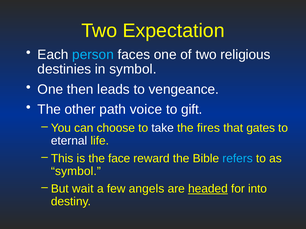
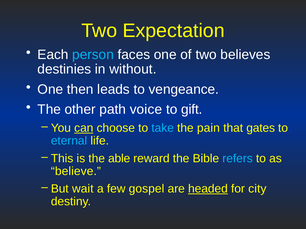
religious: religious -> believes (245, 55)
in symbol: symbol -> without (133, 69)
can underline: none -> present (84, 128)
take colour: white -> light blue (163, 128)
fires: fires -> pain (208, 128)
eternal colour: white -> light blue (69, 141)
face: face -> able (119, 159)
symbol: symbol -> believe (76, 172)
angels: angels -> gospel (146, 189)
into: into -> city (257, 189)
